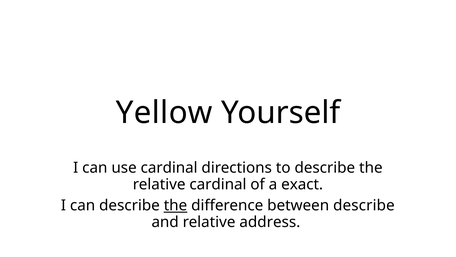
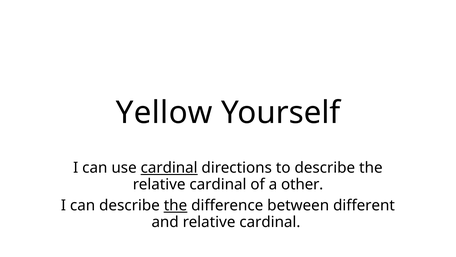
cardinal underline: none -> present (169, 168)
exact: exact -> other (302, 184)
between describe: describe -> different (364, 205)
and relative address: address -> cardinal (270, 222)
